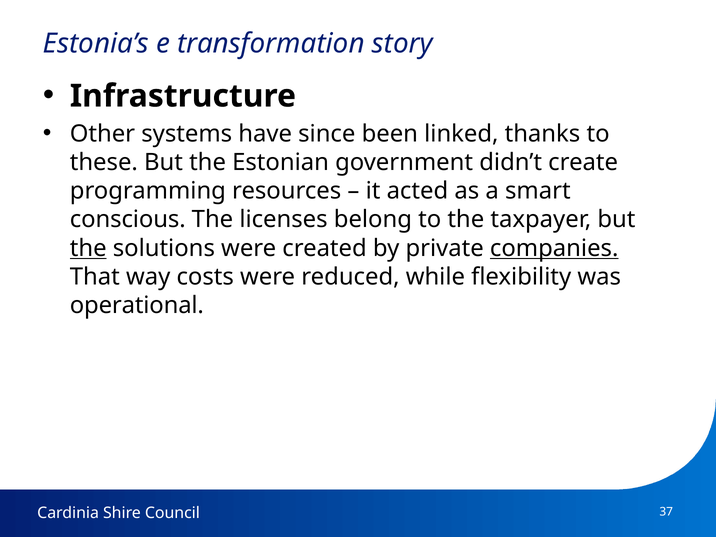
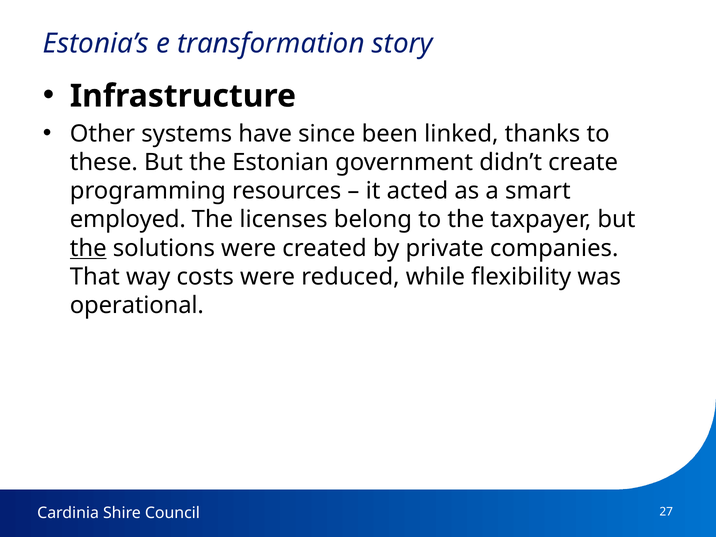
conscious: conscious -> employed (128, 220)
companies underline: present -> none (554, 248)
37: 37 -> 27 (666, 512)
